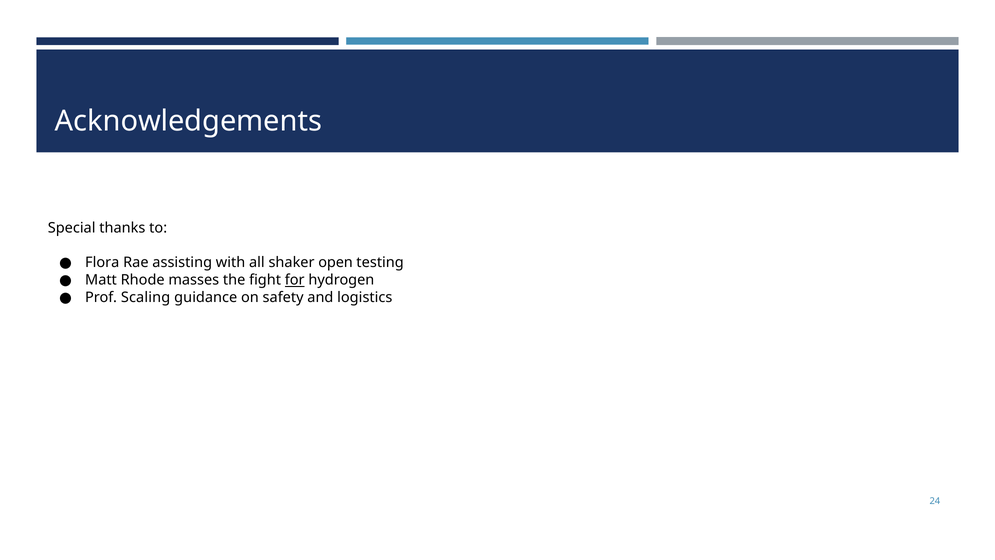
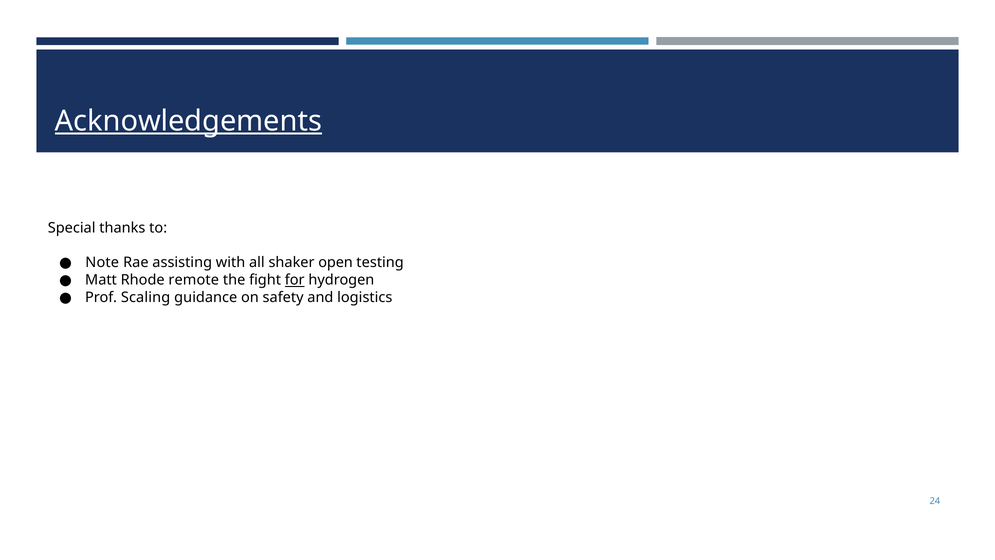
Acknowledgements underline: none -> present (188, 121)
Flora: Flora -> Note (102, 263)
masses: masses -> remote (194, 280)
